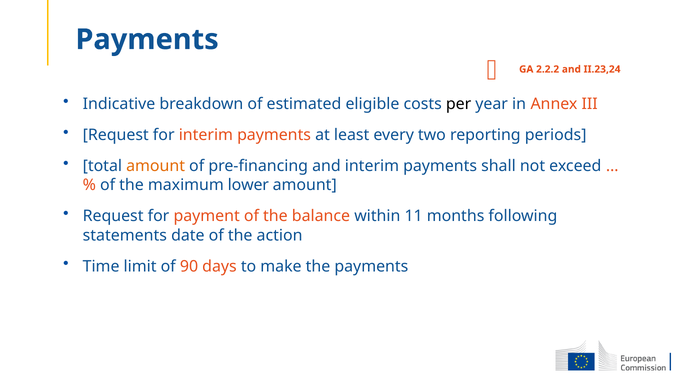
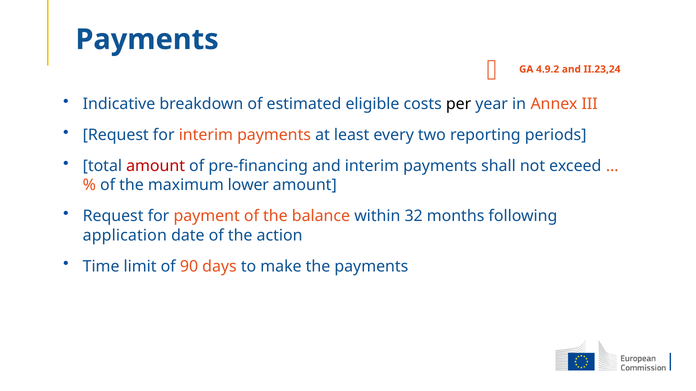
2.2.2: 2.2.2 -> 4.9.2 (548, 69)
amount colour: orange -> red (156, 166)
11: 11 -> 32 (414, 216)
statements: statements -> application (125, 236)
